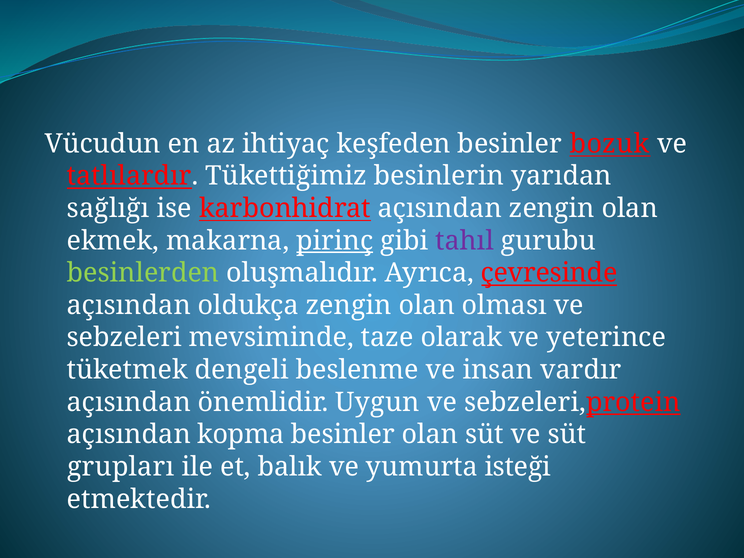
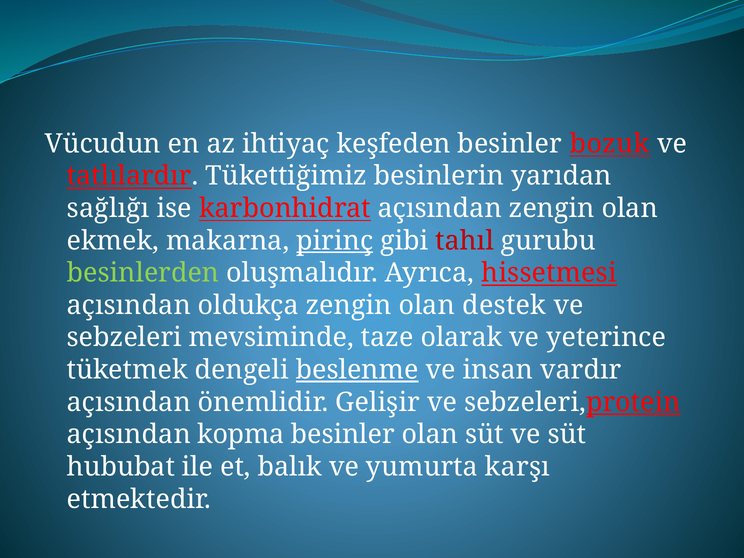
tahıl colour: purple -> red (465, 241)
çevresinde: çevresinde -> hissetmesi (549, 273)
olması: olması -> destek (504, 305)
beslenme underline: none -> present (357, 370)
Uygun: Uygun -> Gelişir (378, 402)
grupları: grupları -> hububat (121, 467)
isteği: isteği -> karşı (517, 467)
